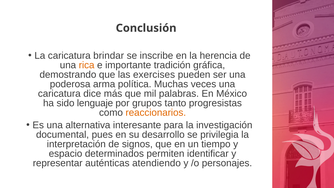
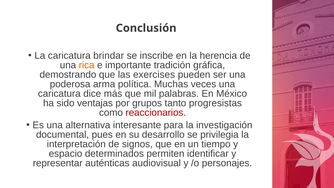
lenguaje: lenguaje -> ventajas (95, 103)
reaccionarios colour: orange -> red (156, 112)
atendiendo: atendiendo -> audiovisual (157, 163)
